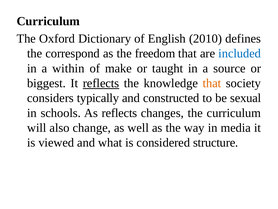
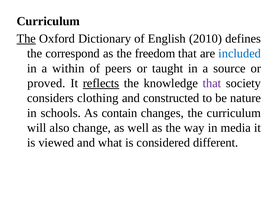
The underline: none -> present (26, 39)
make: make -> peers (118, 68)
biggest: biggest -> proved (46, 83)
that colour: orange -> purple (212, 83)
typically: typically -> clothing (98, 98)
sexual: sexual -> nature (246, 98)
As reflects: reflects -> contain (119, 113)
structure: structure -> different (216, 142)
